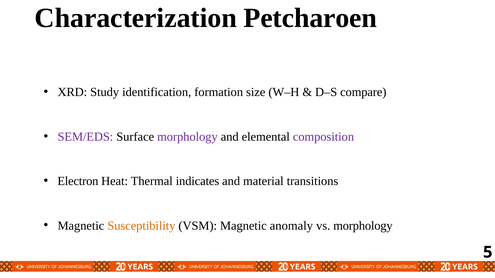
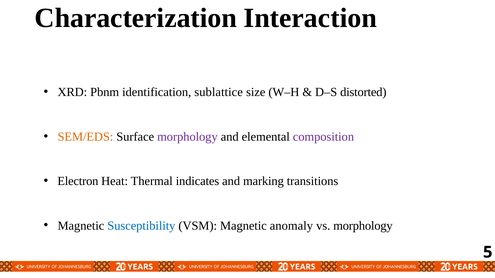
Petcharoen: Petcharoen -> Interaction (310, 18)
Study: Study -> Pbnm (105, 92)
formation: formation -> sublattice (219, 92)
compare: compare -> distorted (363, 92)
SEM/EDS colour: purple -> orange (85, 137)
material: material -> marking (263, 181)
Susceptibility colour: orange -> blue (141, 226)
